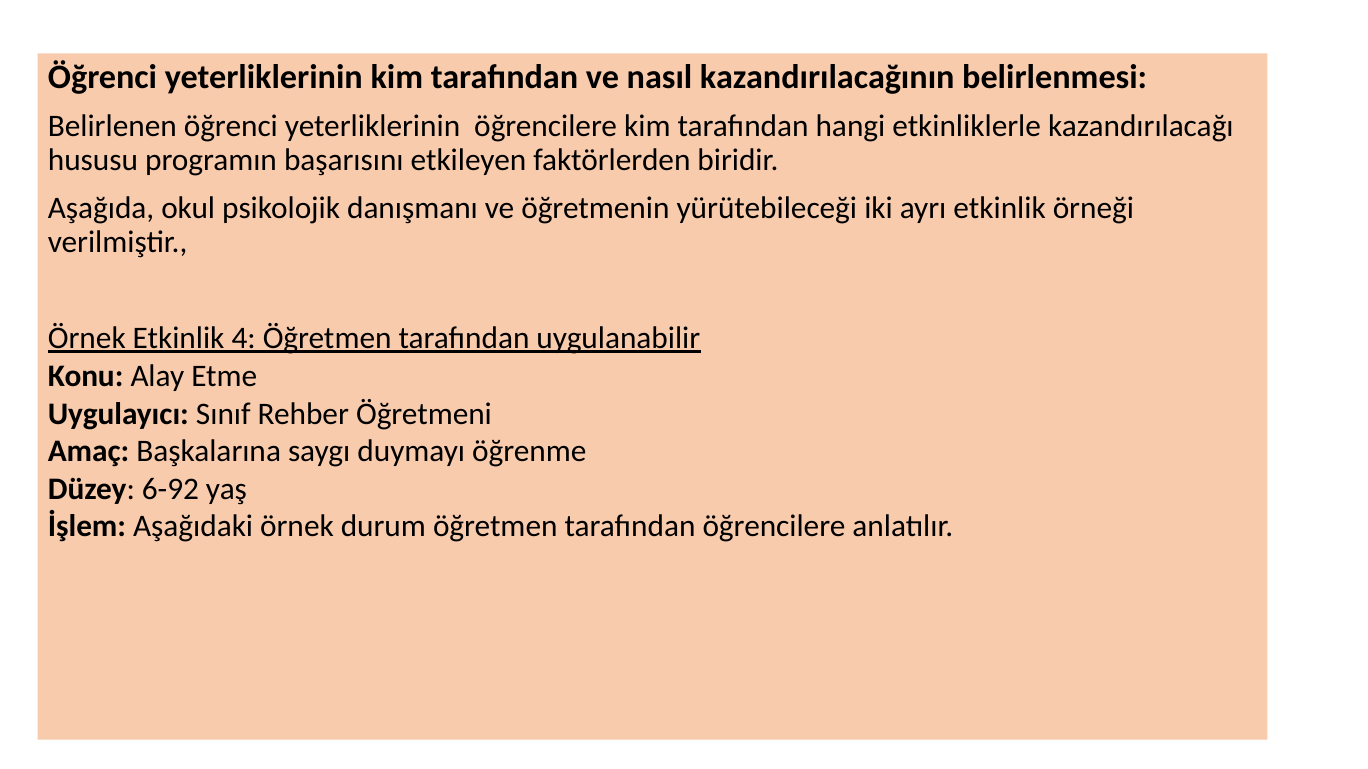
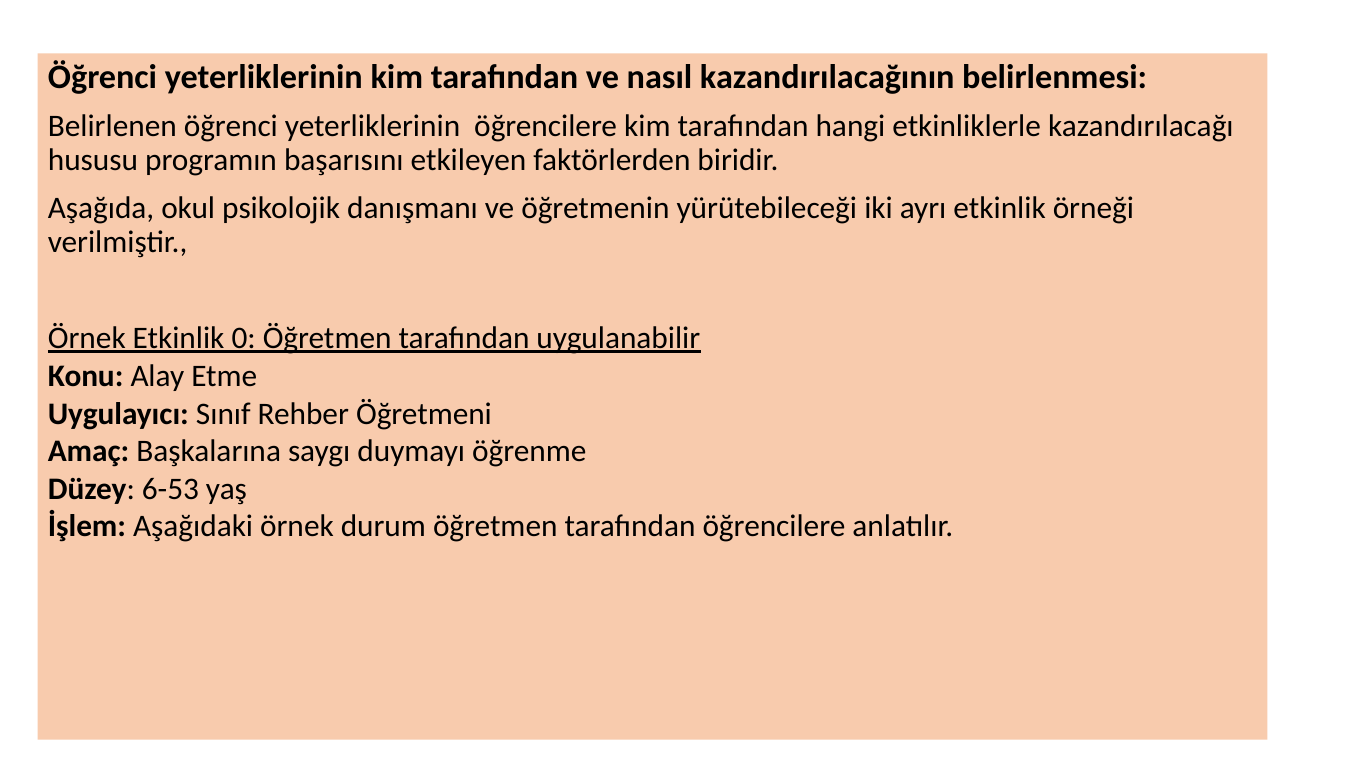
4: 4 -> 0 (244, 338)
6-92: 6-92 -> 6-53 (170, 489)
